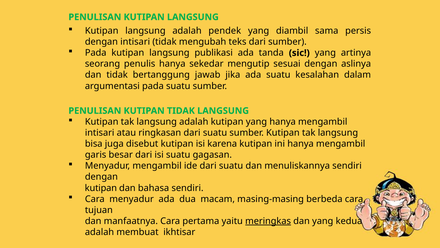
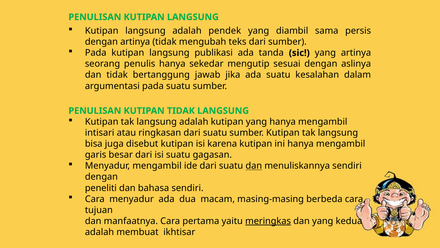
dengan intisari: intisari -> artinya (135, 42)
dan underline: none -> present (254, 166)
kutipan: kutipan -> peneliti (101, 188)
